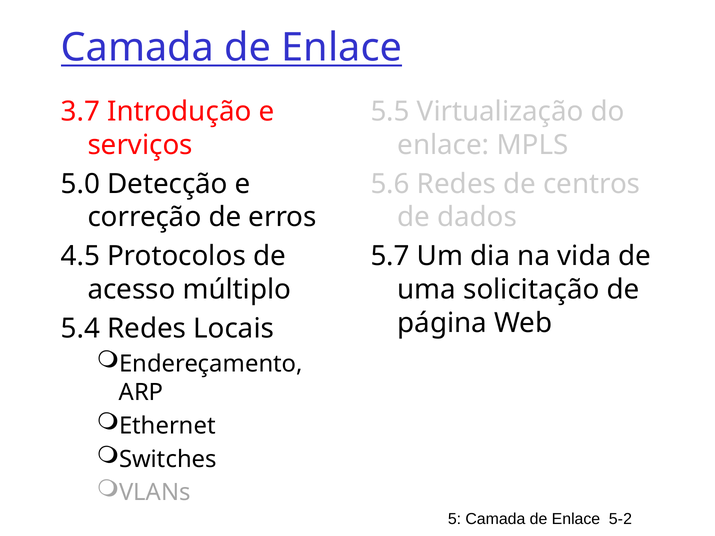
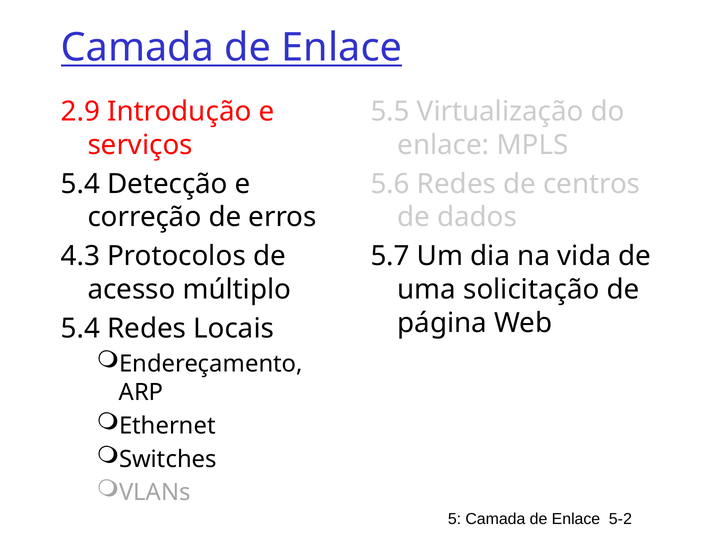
3.7: 3.7 -> 2.9 (80, 112)
5.0: 5.0 -> 5.4 (80, 184)
4.5: 4.5 -> 4.3 (80, 256)
